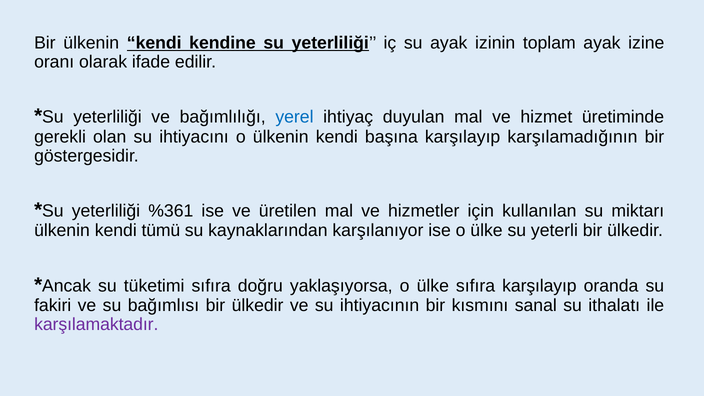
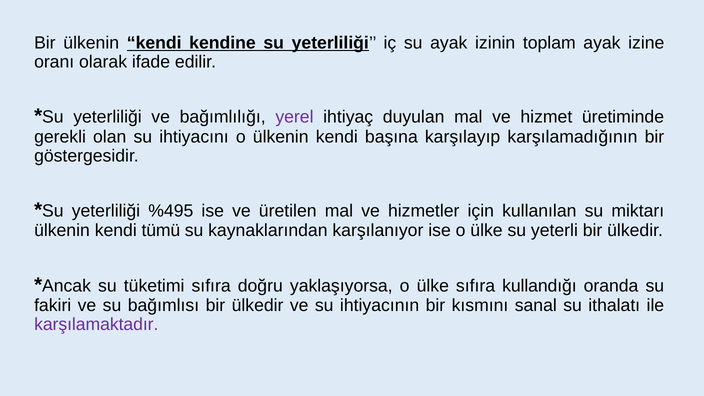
yerel colour: blue -> purple (294, 117)
%361: %361 -> %495 (171, 211)
sıfıra karşılayıp: karşılayıp -> kullandığı (539, 286)
